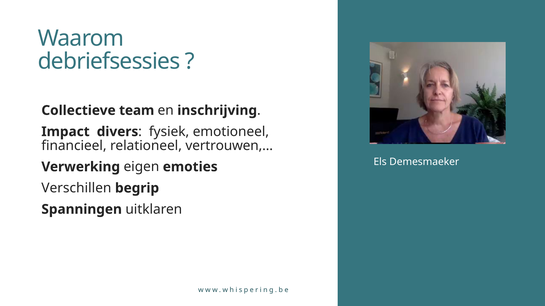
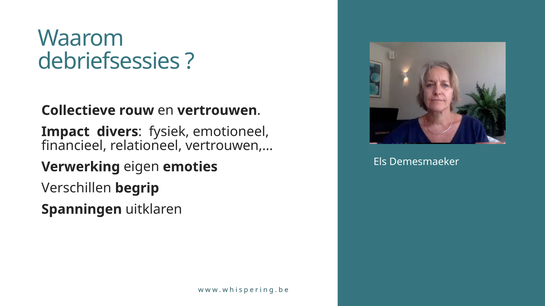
team: team -> rouw (137, 111)
inschrijving: inschrijving -> vertrouwen (217, 111)
